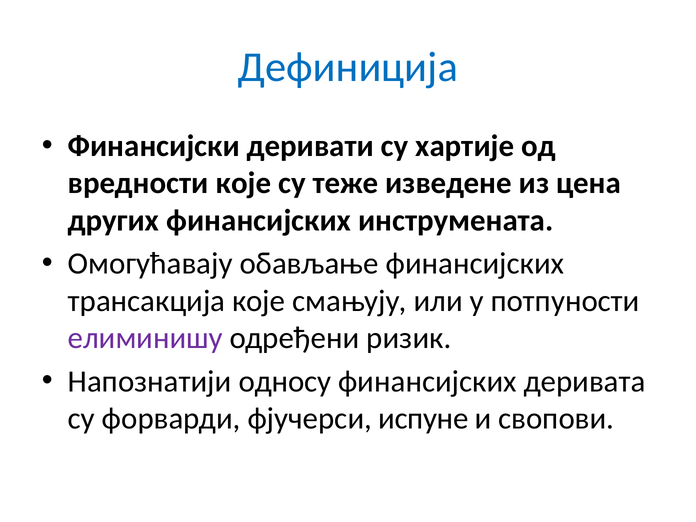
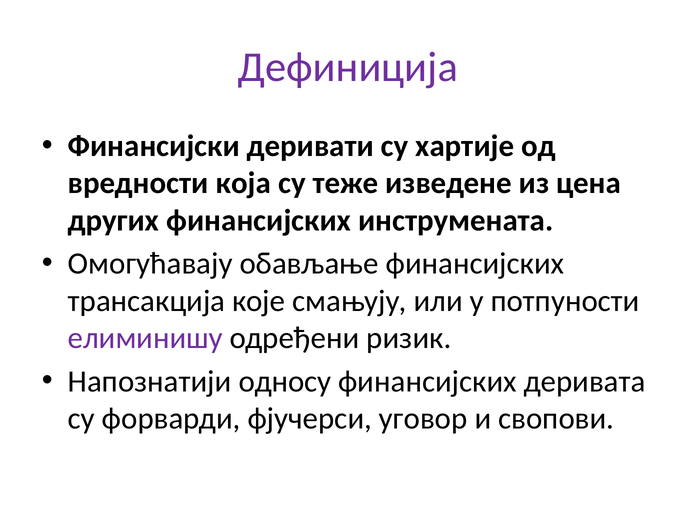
Дефиниција colour: blue -> purple (348, 67)
вредности које: које -> која (243, 183)
испуне: испуне -> уговор (423, 419)
